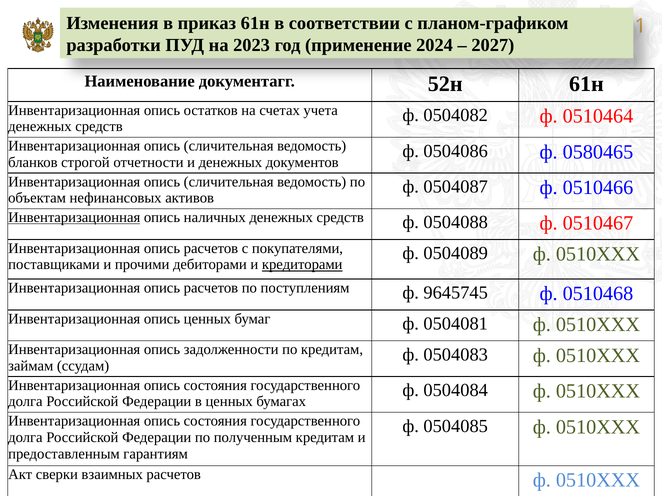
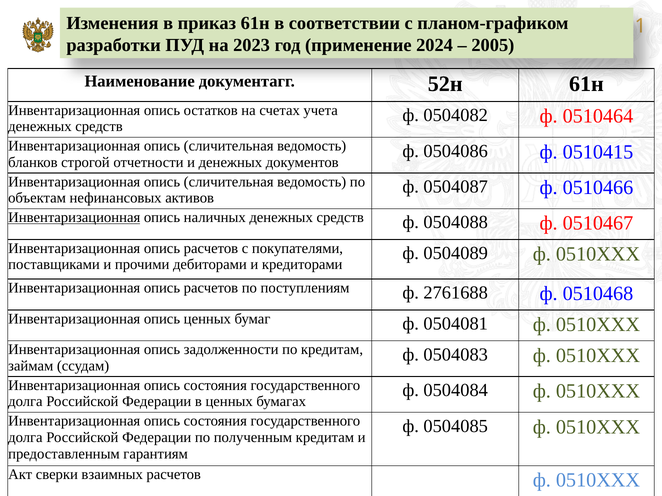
2027: 2027 -> 2005 (493, 45)
0580465: 0580465 -> 0510415 (598, 152)
кредиторами underline: present -> none (302, 265)
9645745: 9645745 -> 2761688 (456, 293)
